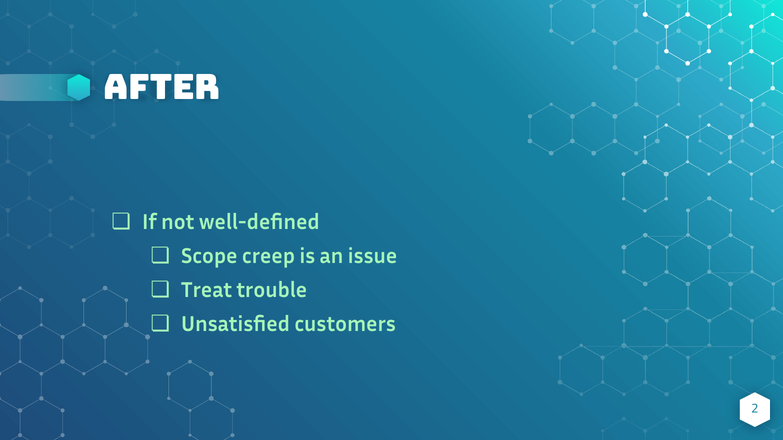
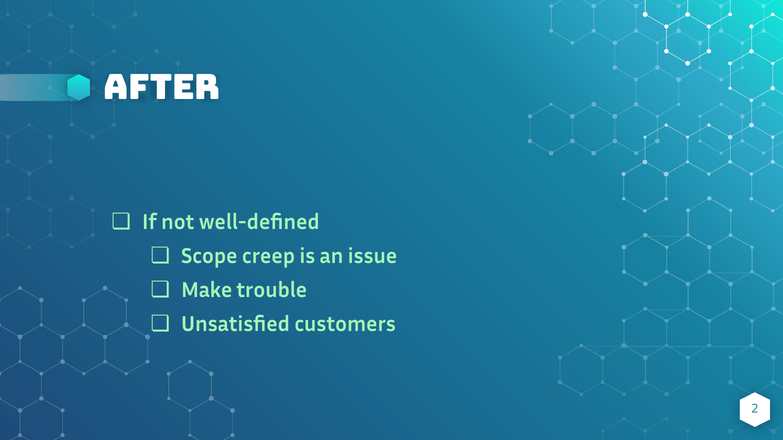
Treat: Treat -> Make (207, 290)
